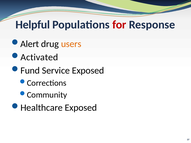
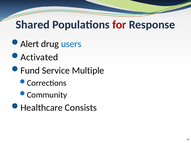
Helpful: Helpful -> Shared (33, 25)
users colour: orange -> blue (71, 44)
Service Exposed: Exposed -> Multiple (88, 71)
Healthcare Exposed: Exposed -> Consists (81, 108)
